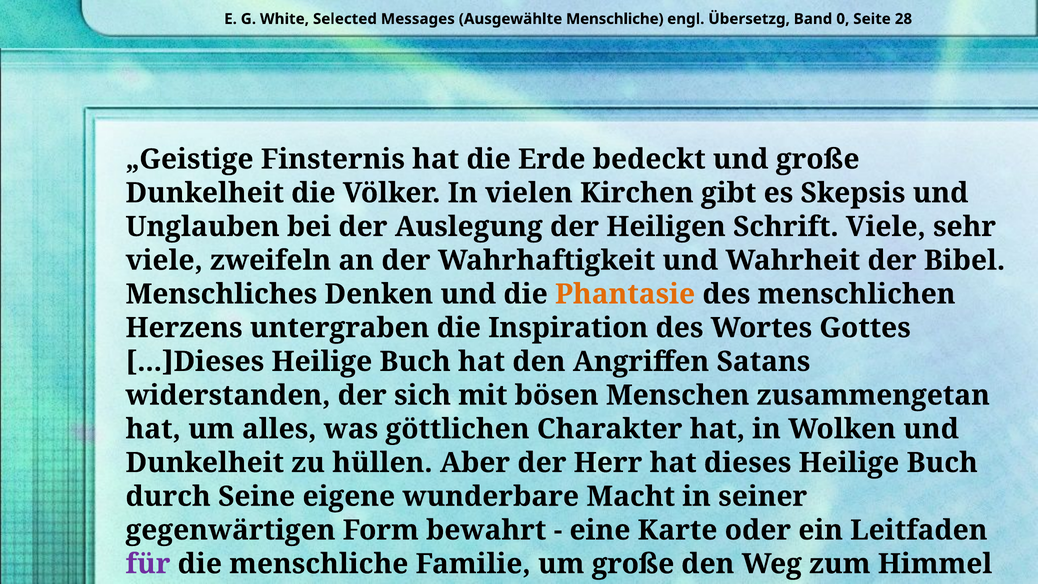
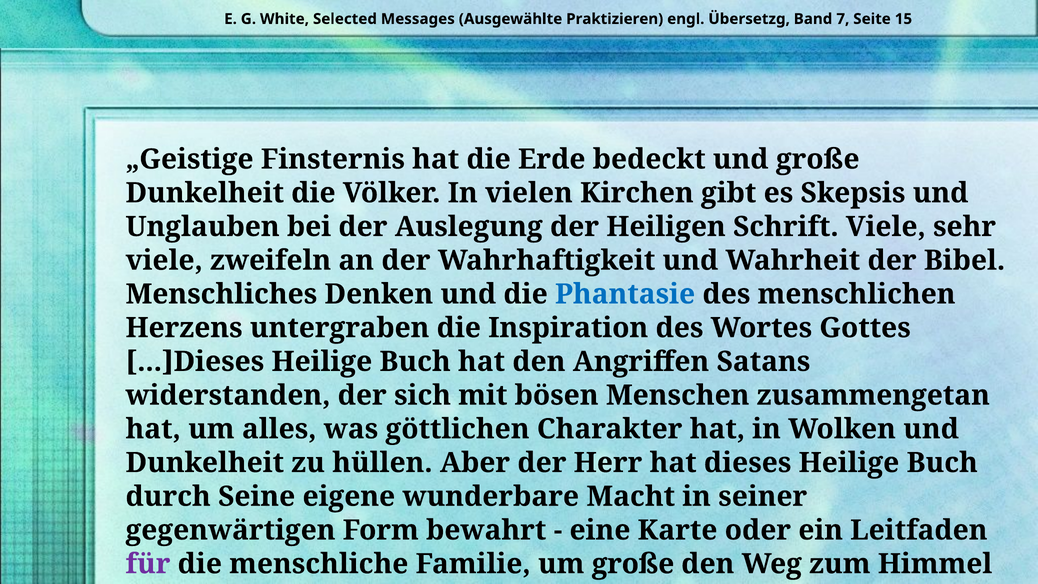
Ausgewählte Menschliche: Menschliche -> Praktizieren (615, 19)
0: 0 -> 7 (843, 19)
28: 28 -> 15 (903, 19)
Phantasie colour: orange -> blue (625, 294)
